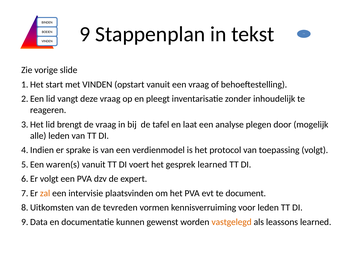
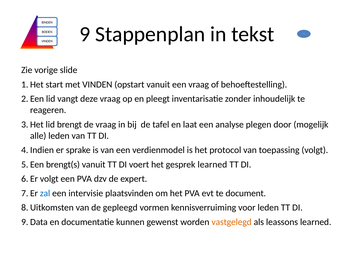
waren(s: waren(s -> brengt(s (63, 164)
zal colour: orange -> blue (45, 193)
tevreden: tevreden -> gepleegd (120, 207)
